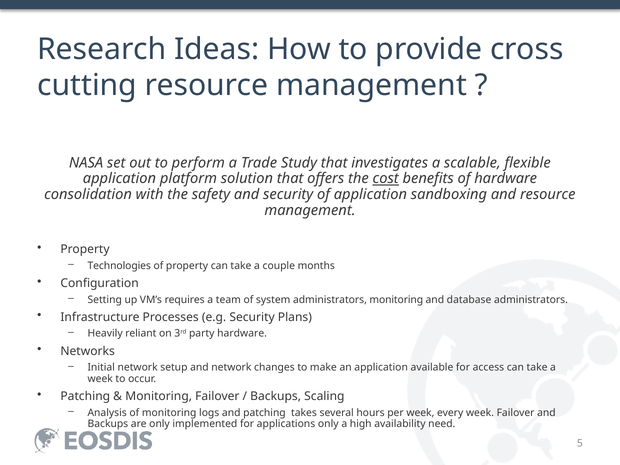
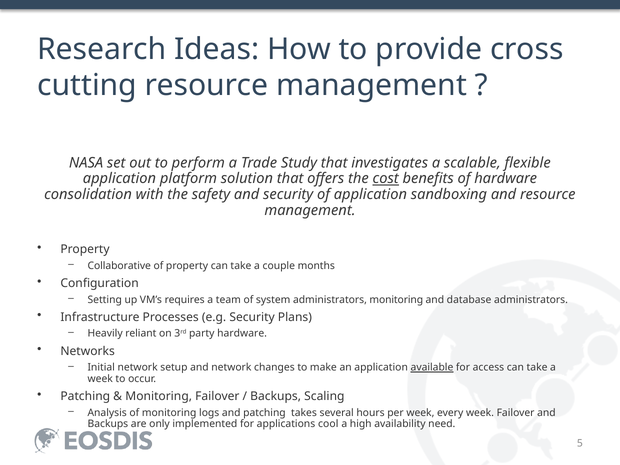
Technologies: Technologies -> Collaborative (119, 266)
available underline: none -> present (432, 368)
applications only: only -> cool (328, 424)
